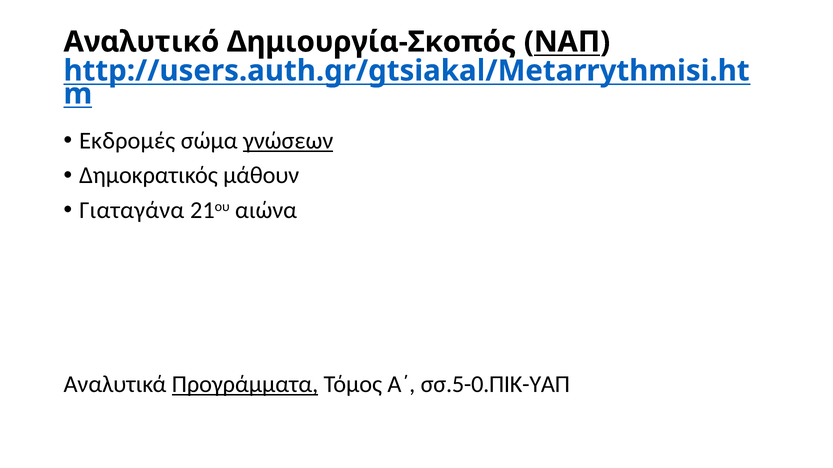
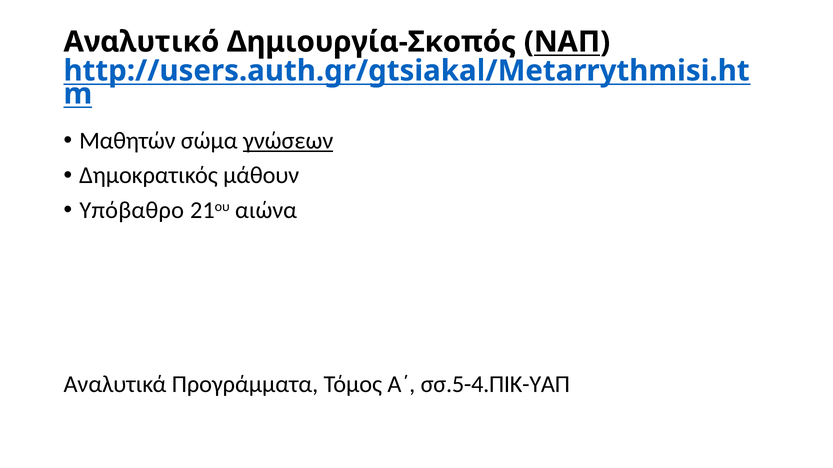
Εκδρομές: Εκδρομές -> Μαθητών (127, 141)
Γιαταγάνα: Γιαταγάνα -> Υπόβαθρο (132, 211)
Προγράμματα underline: present -> none (245, 385)
σσ.5-0.ΠΙΚ-ΥΑΠ: σσ.5-0.ΠΙΚ-ΥΑΠ -> σσ.5-4.ΠΙΚ-ΥΑΠ (495, 385)
